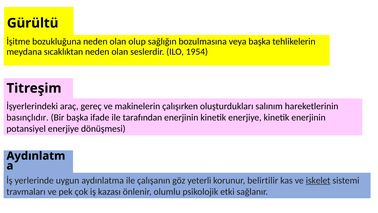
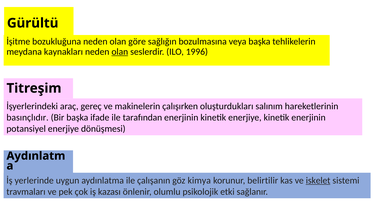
olup: olup -> göre (137, 41)
sıcaklıktan: sıcaklıktan -> kaynakları (63, 52)
olan underline: none -> present (120, 52)
1954: 1954 -> 1996 (197, 52)
yeterli: yeterli -> kimya (199, 180)
